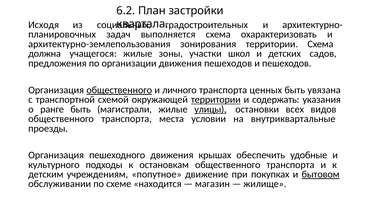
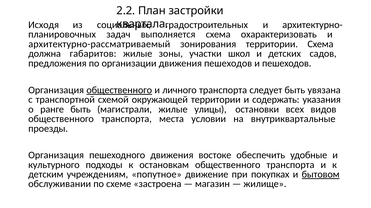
6.2: 6.2 -> 2.2 (126, 11)
архитектурно-землепользования: архитектурно-землепользования -> архитектурно-рассматриваемый (99, 44)
учащегося: учащегося -> габаритов (93, 54)
ценных: ценных -> следует (266, 90)
территории underline: present -> none (216, 100)
улицы underline: present -> none (210, 110)
крышах: крышах -> востоке (215, 156)
находится: находится -> застроена (157, 185)
